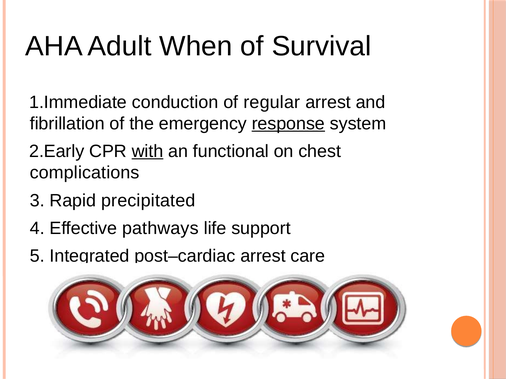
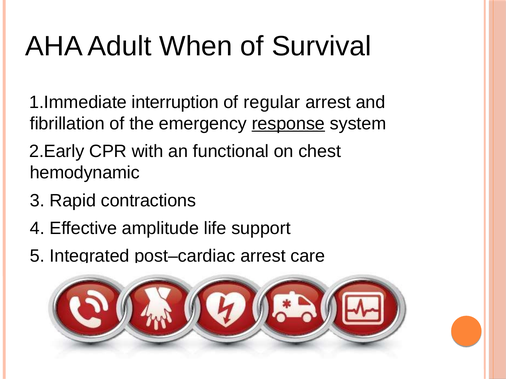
conduction: conduction -> interruption (175, 102)
with underline: present -> none (148, 151)
complications: complications -> hemodynamic (85, 173)
precipitated: precipitated -> contractions (148, 201)
pathways: pathways -> amplitude (160, 229)
